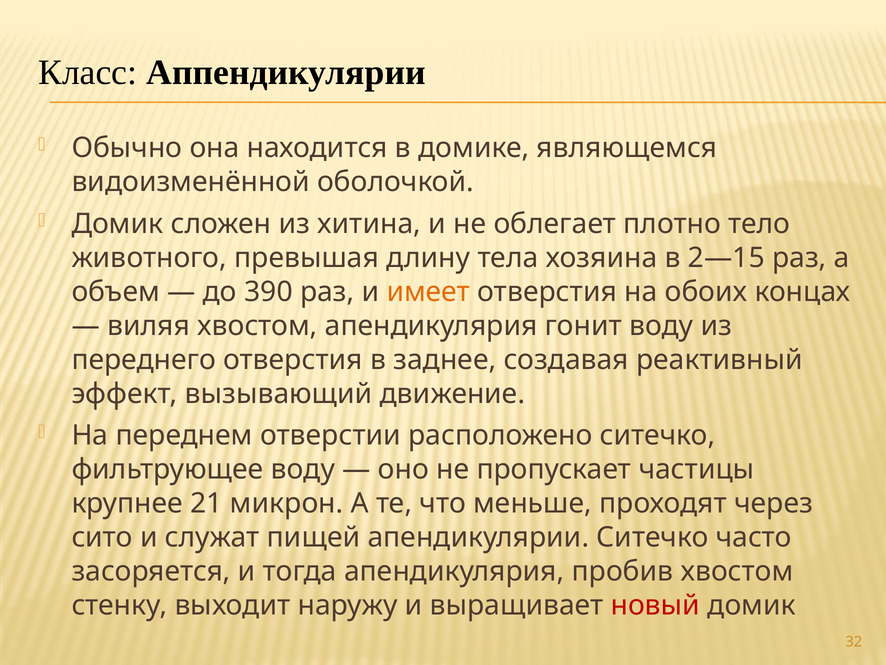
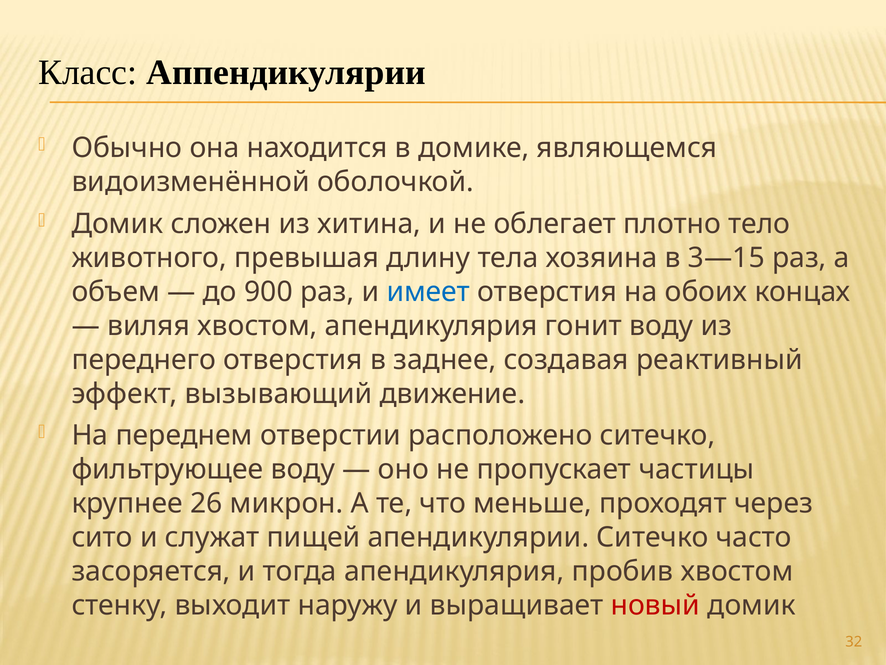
2—15: 2—15 -> 3—15 (726, 258)
390: 390 -> 900 (268, 292)
имеет colour: orange -> blue (428, 292)
21: 21 -> 26 (206, 503)
